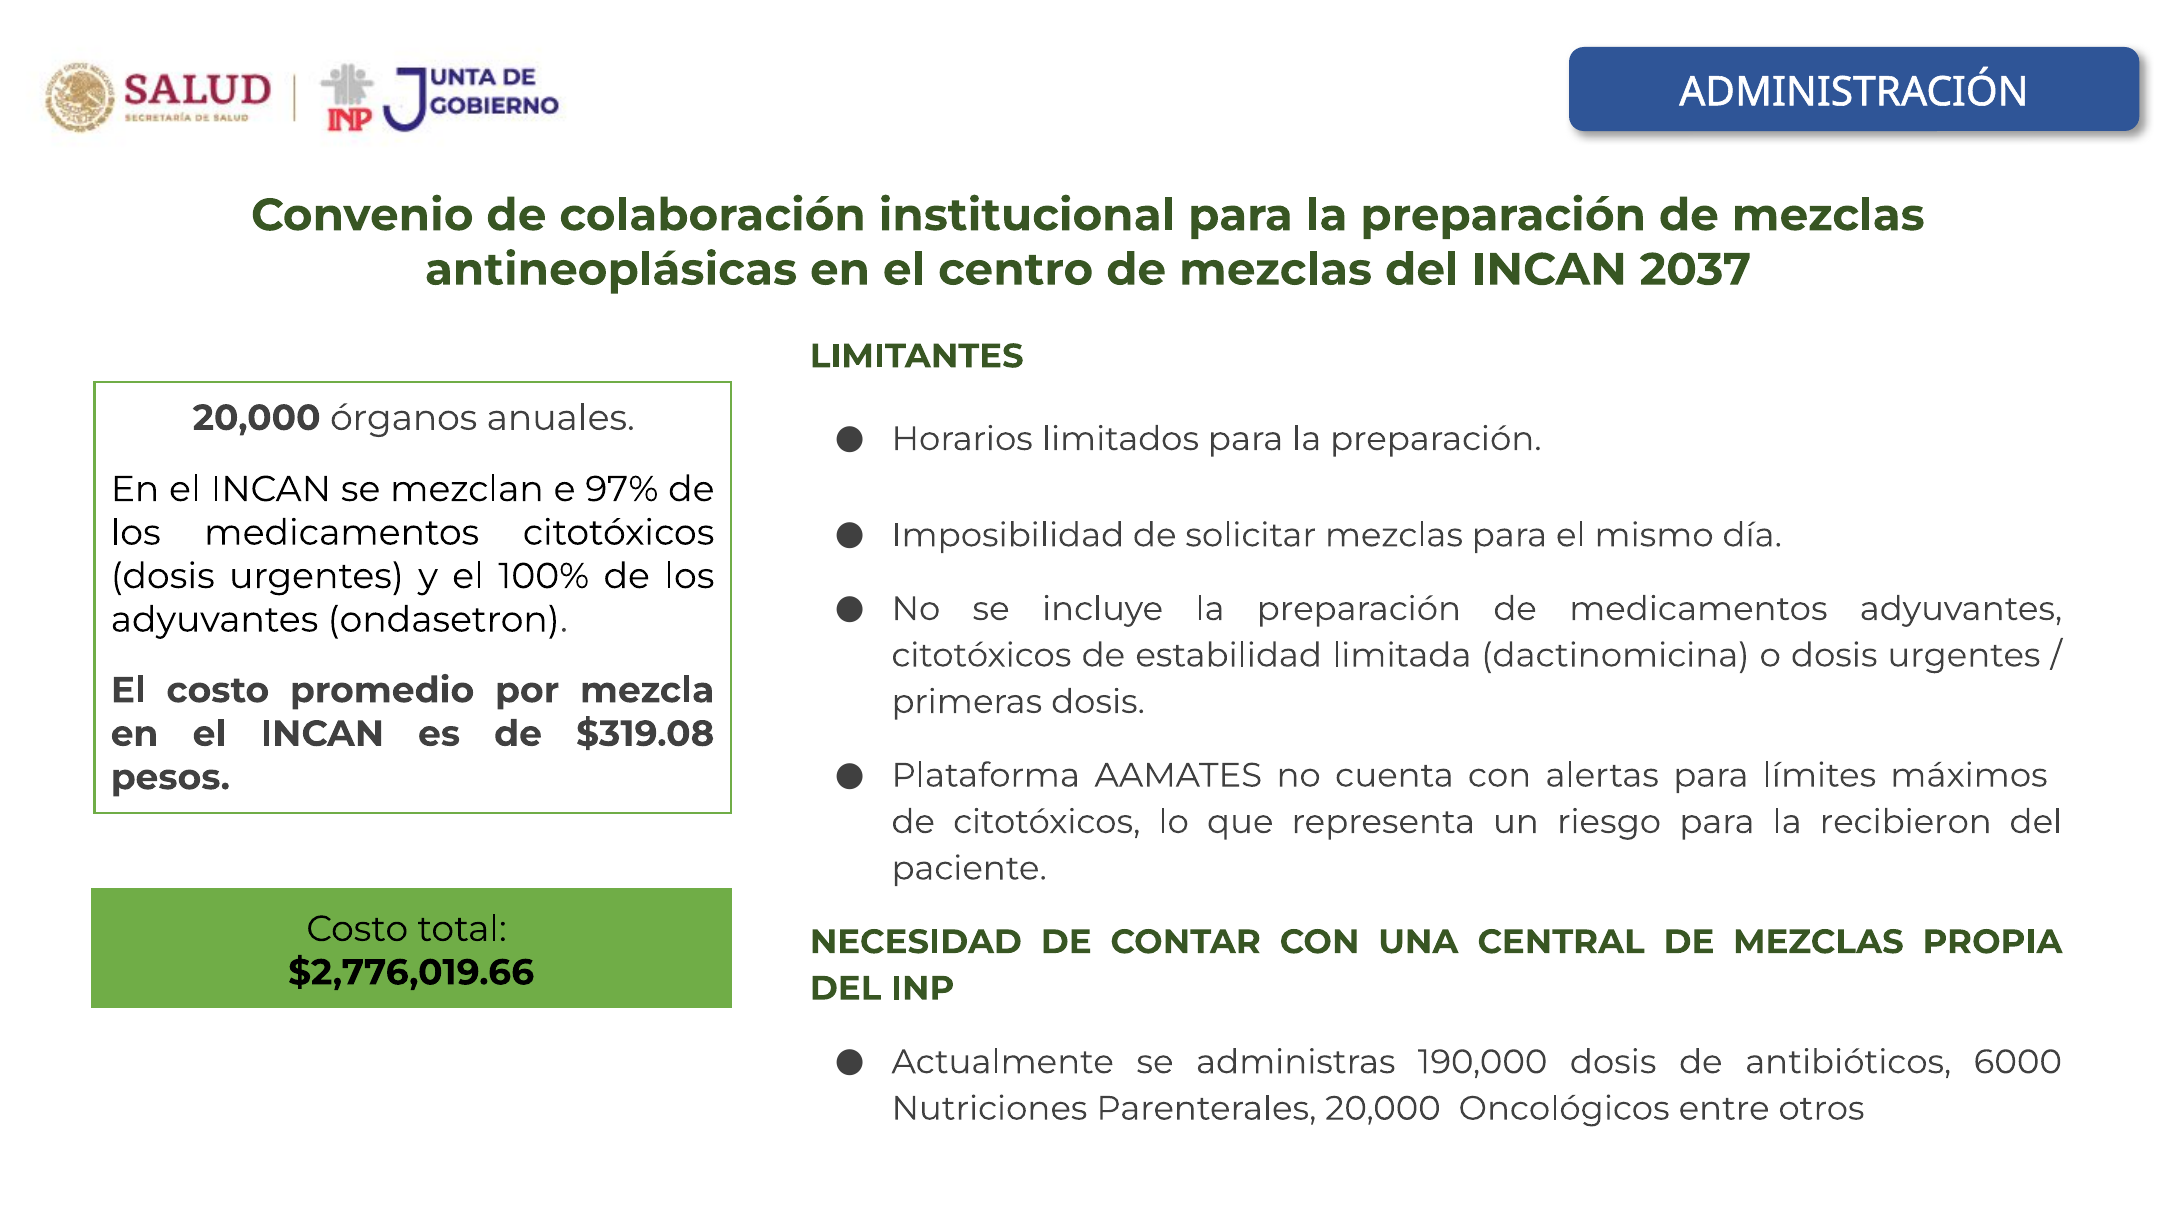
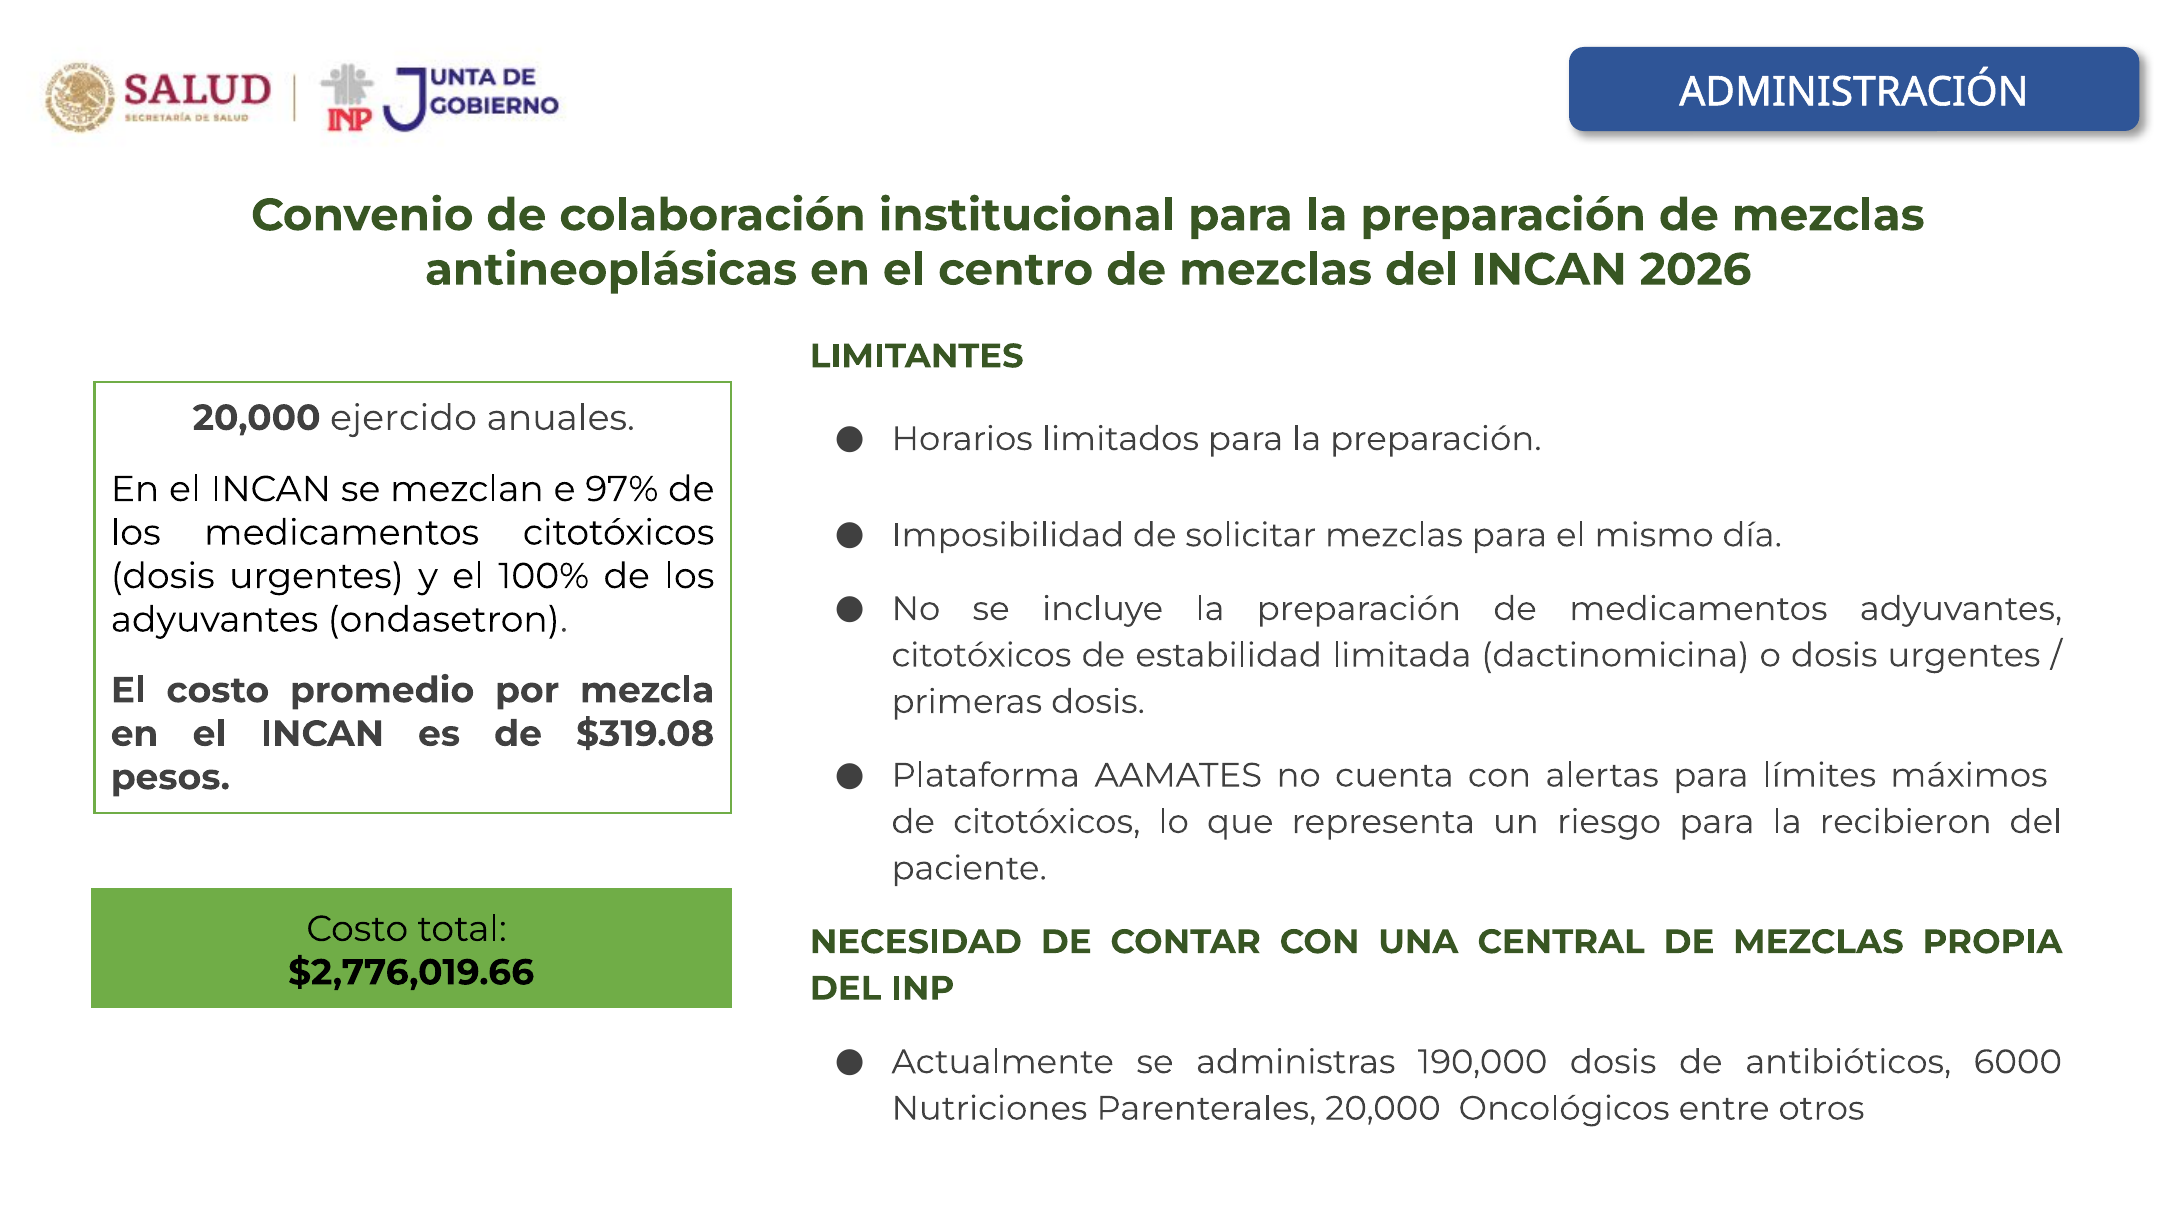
2037: 2037 -> 2026 (1695, 270)
órganos: órganos -> ejercido (403, 418)
